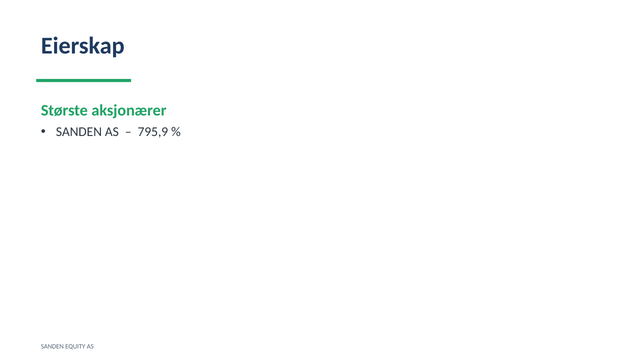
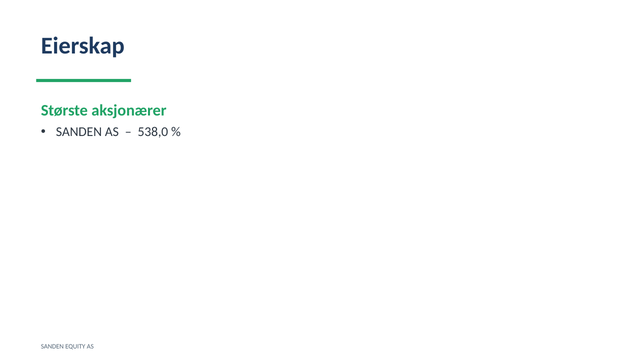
795,9: 795,9 -> 538,0 (153, 132)
